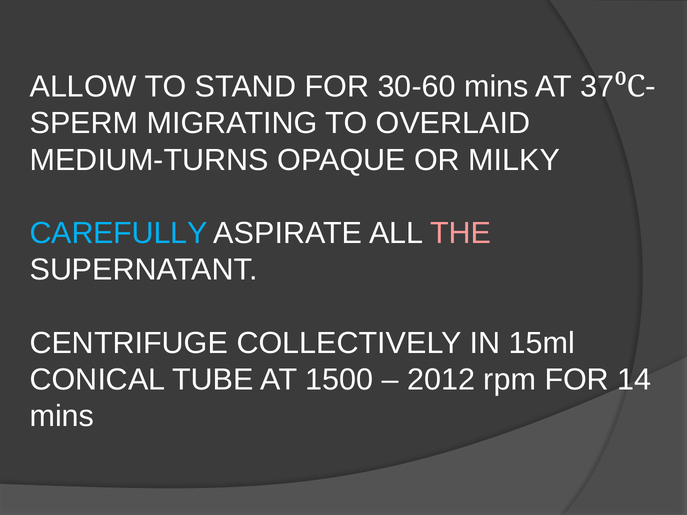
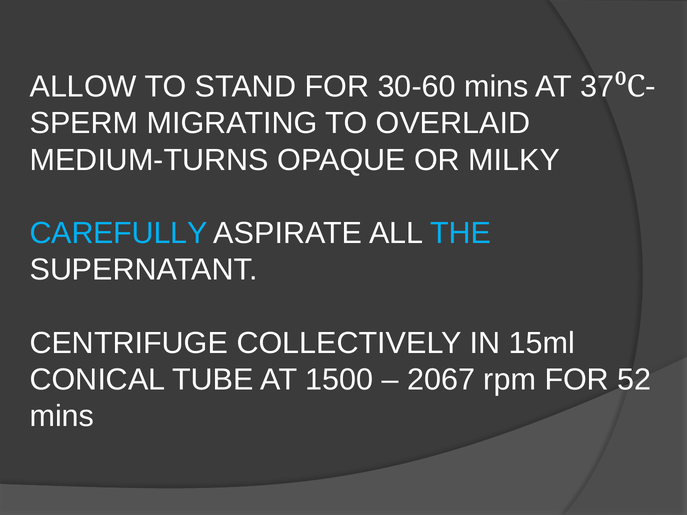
THE colour: pink -> light blue (461, 233)
2012: 2012 -> 2067 (441, 380)
14: 14 -> 52 (634, 380)
